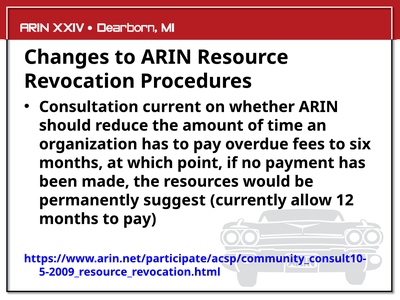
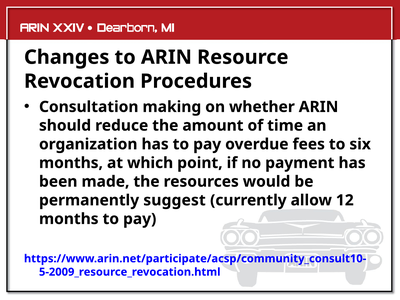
current: current -> making (172, 107)
